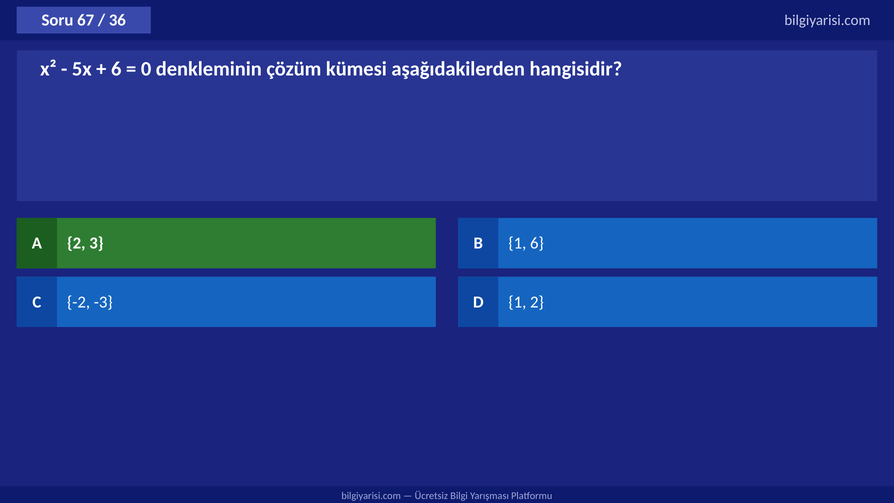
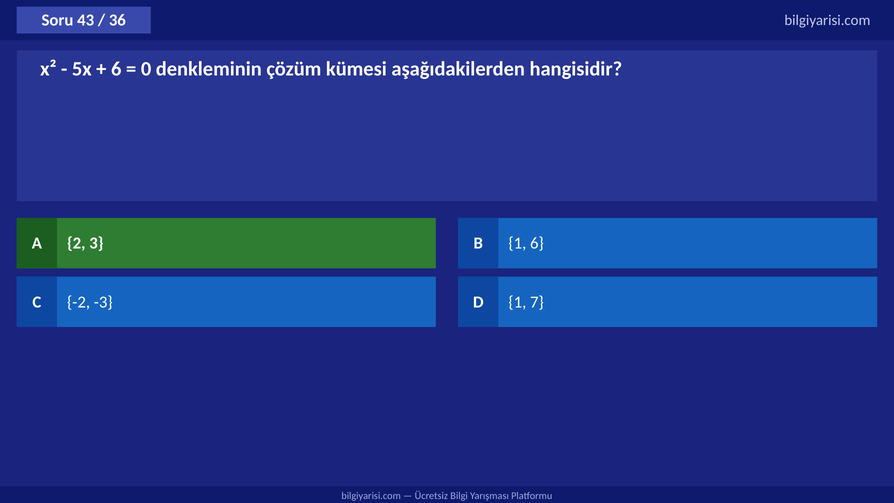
67: 67 -> 43 (86, 20)
1 2: 2 -> 7 (537, 302)
